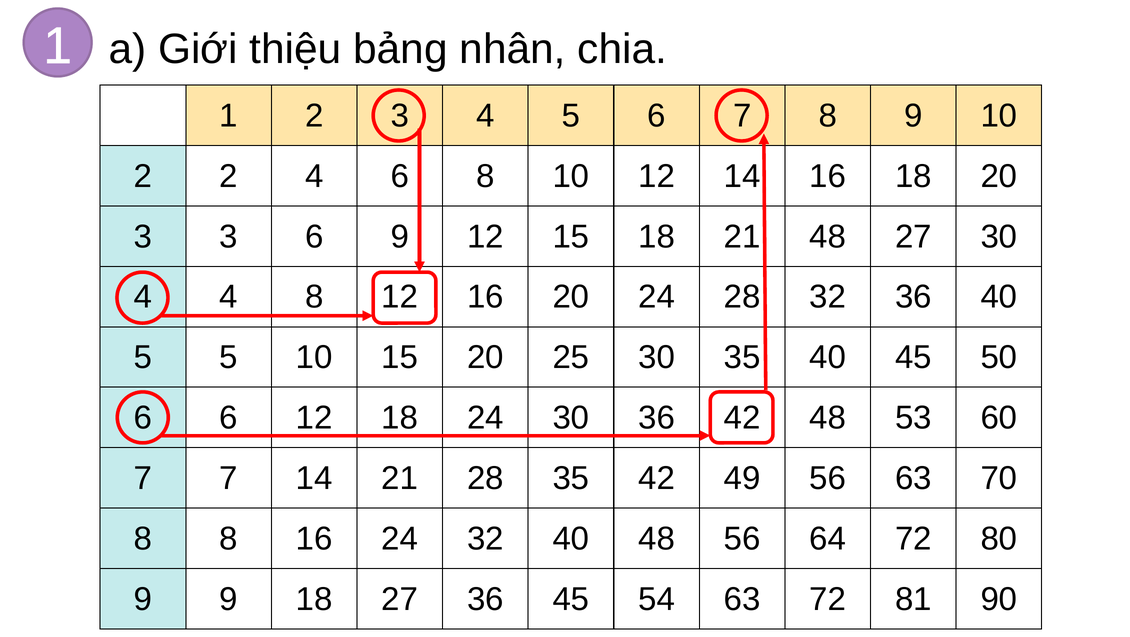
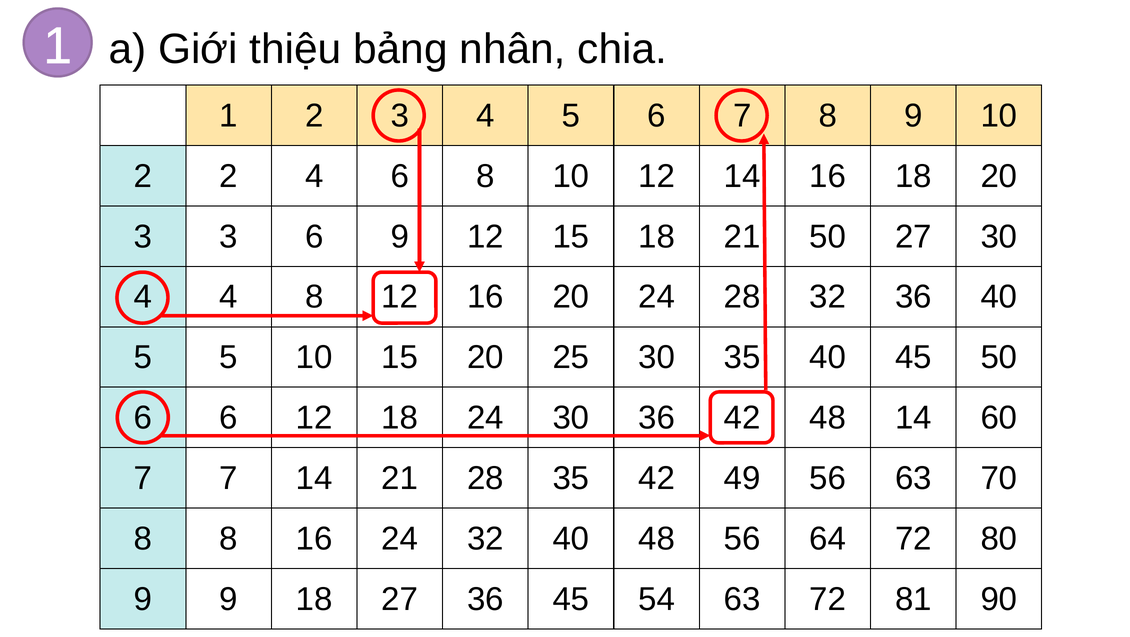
21 48: 48 -> 50 (828, 237)
48 53: 53 -> 14 (913, 418)
